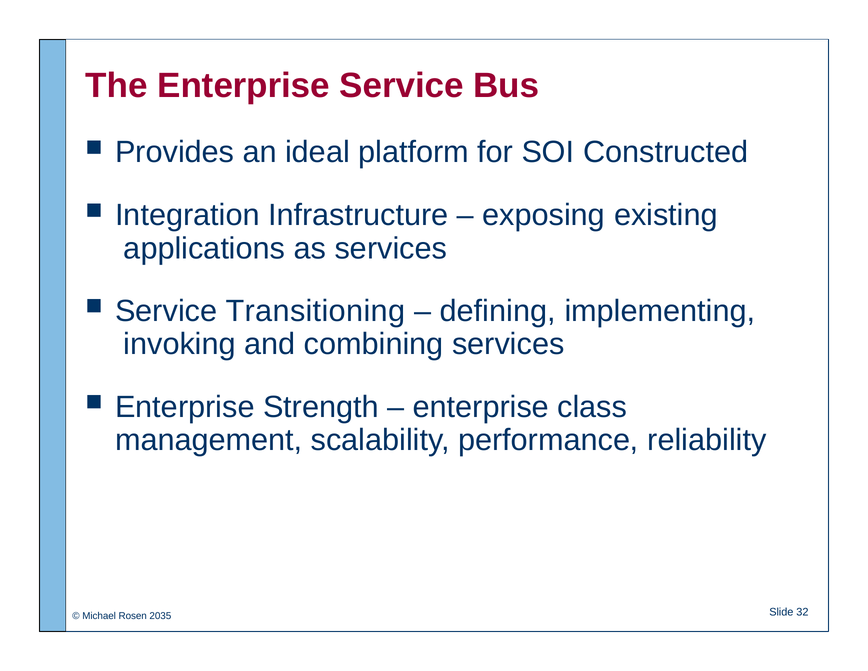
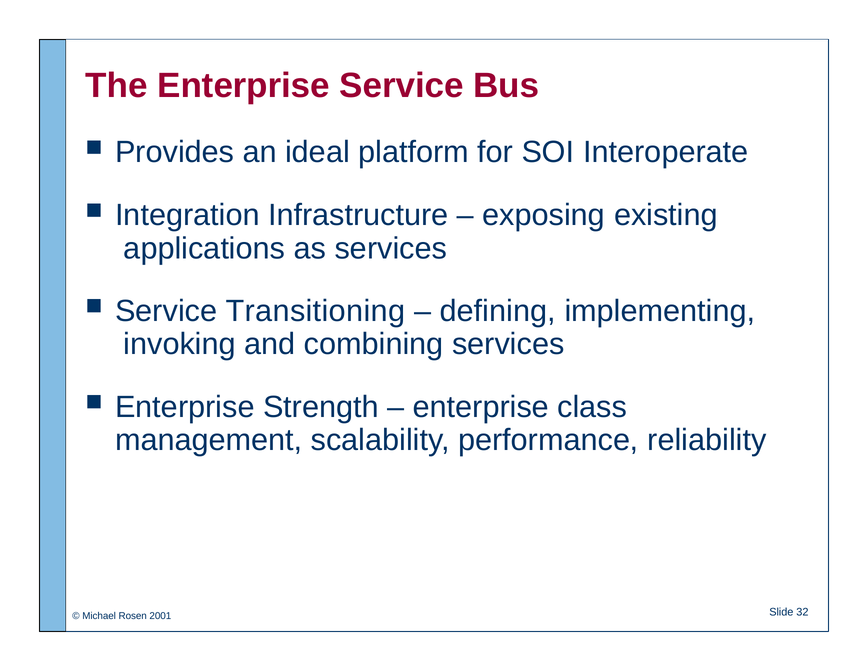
Constructed: Constructed -> Interoperate (666, 152)
2035: 2035 -> 2001 (160, 616)
